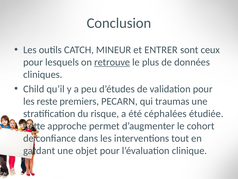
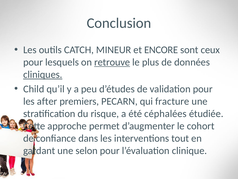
ENTRER: ENTRER -> ENCORE (161, 50)
cliniques underline: none -> present (43, 74)
reste: reste -> after (47, 101)
traumas: traumas -> fracture (172, 101)
objet: objet -> selon (87, 150)
